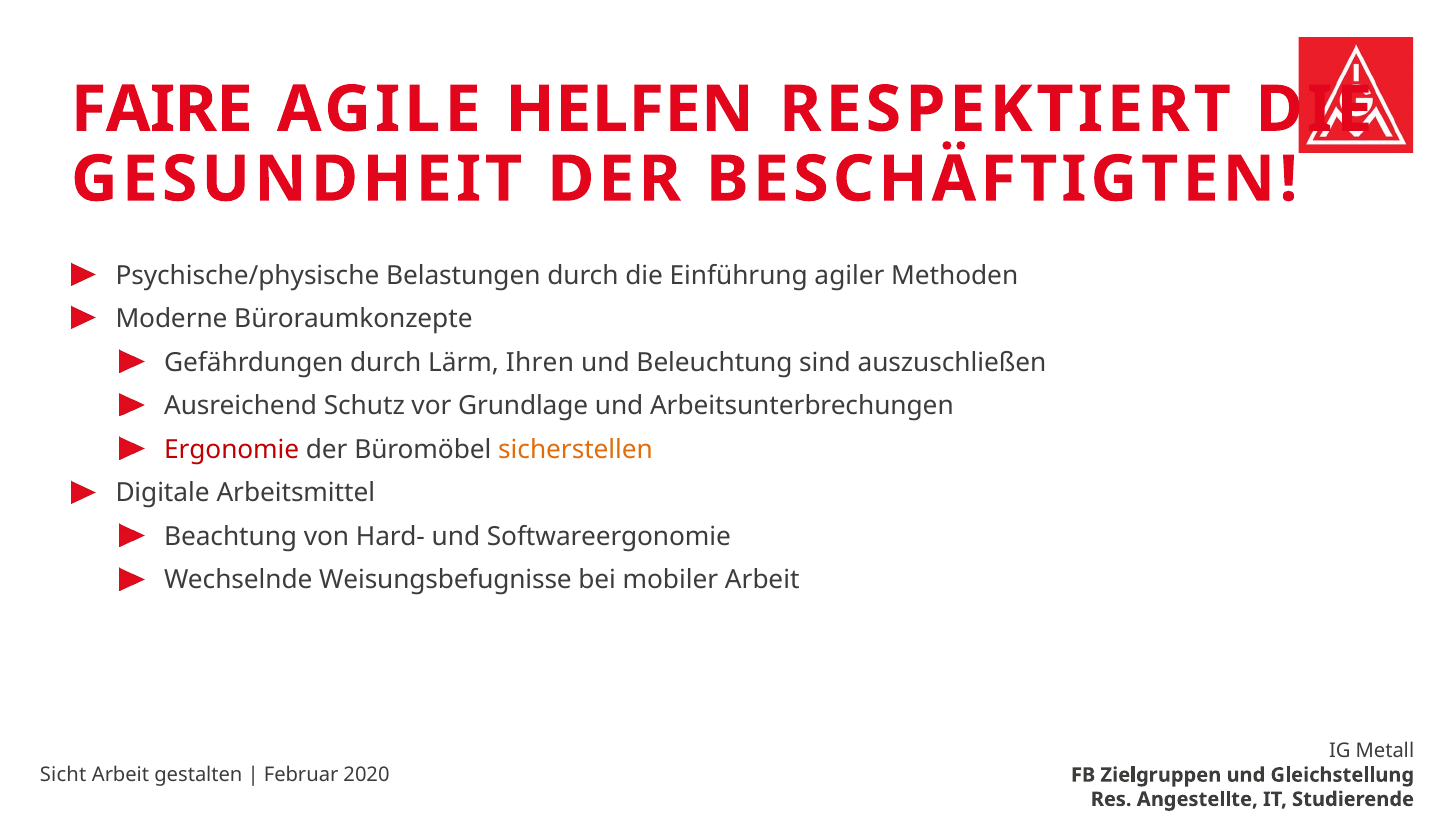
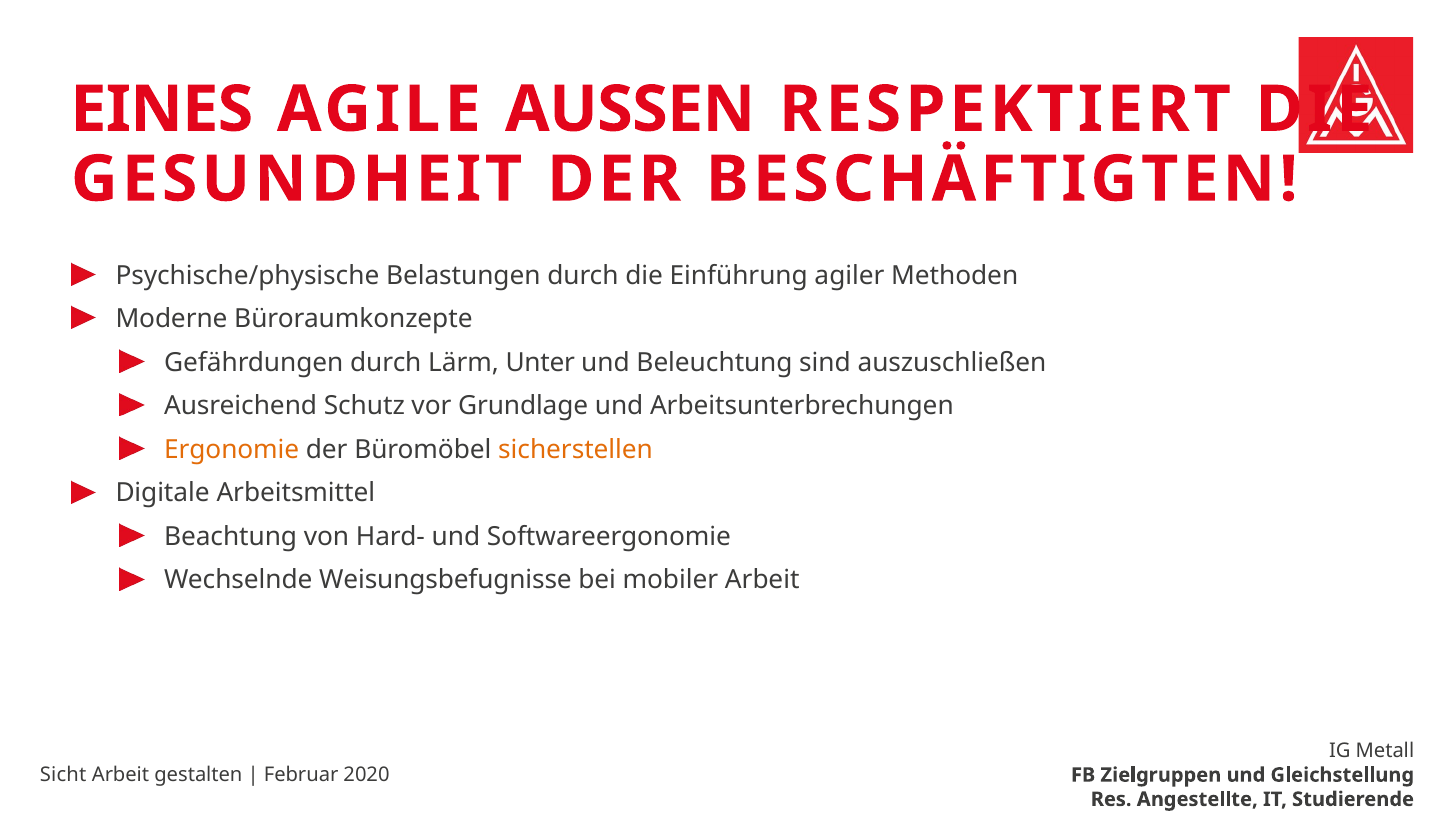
FAIRE: FAIRE -> EINES (162, 109)
HELFEN: HELFEN -> AUSSEN (630, 109)
Ihren: Ihren -> Unter (540, 362)
Ergonomie colour: red -> orange (232, 449)
